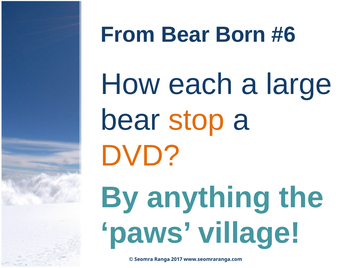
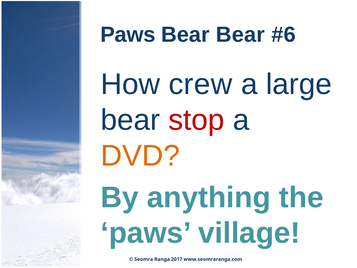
From: From -> Paws (128, 35)
Bear Born: Born -> Bear (240, 35)
each: each -> crew (200, 84)
stop colour: orange -> red (196, 120)
